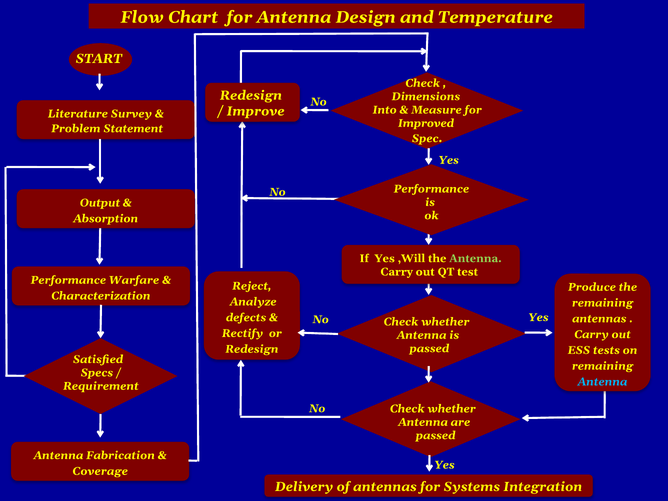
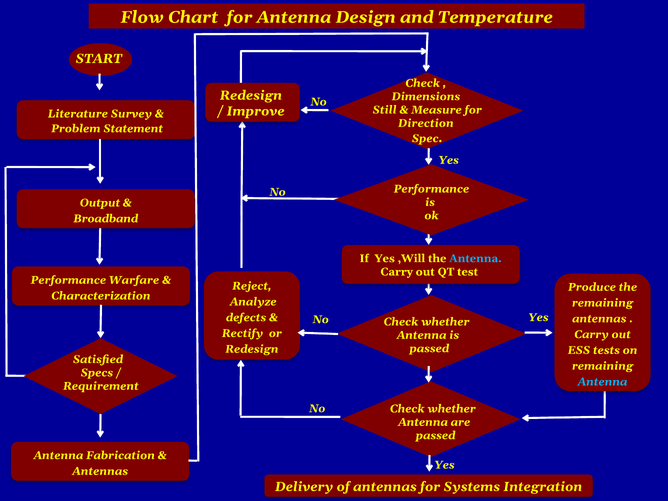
Into: Into -> Still (385, 110)
Improved: Improved -> Direction (426, 123)
Absorption: Absorption -> Broadband (106, 219)
Antenna colour: light green -> light blue (475, 258)
Coverage: Coverage -> Antennas (100, 471)
